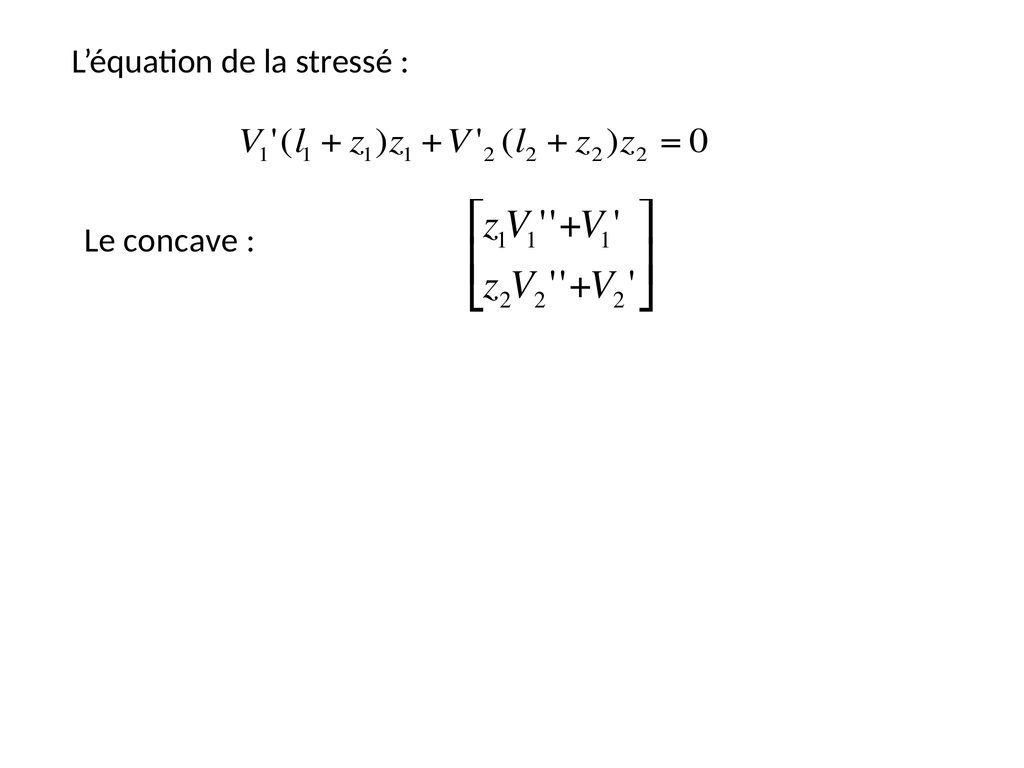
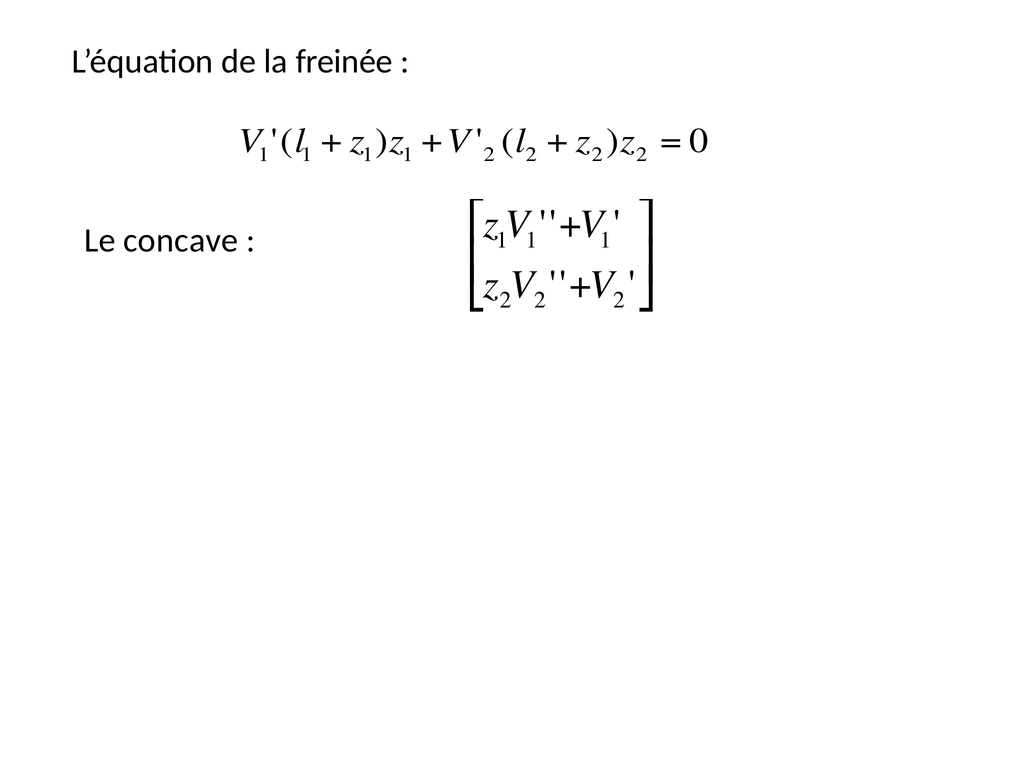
stressé: stressé -> freinée (344, 62)
